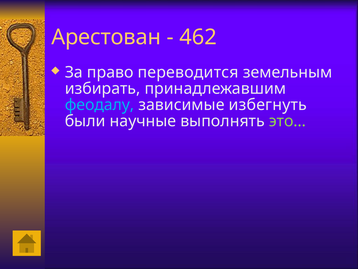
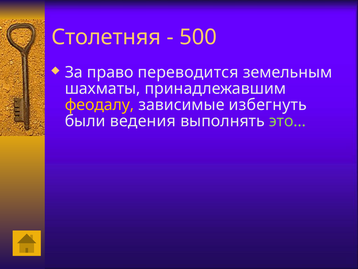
Арестован: Арестован -> Столетняя (106, 37)
462: 462 -> 500 (198, 37)
избирать: избирать -> шахматы (103, 88)
феодалу colour: light blue -> yellow (99, 105)
научные: научные -> ведения (143, 121)
